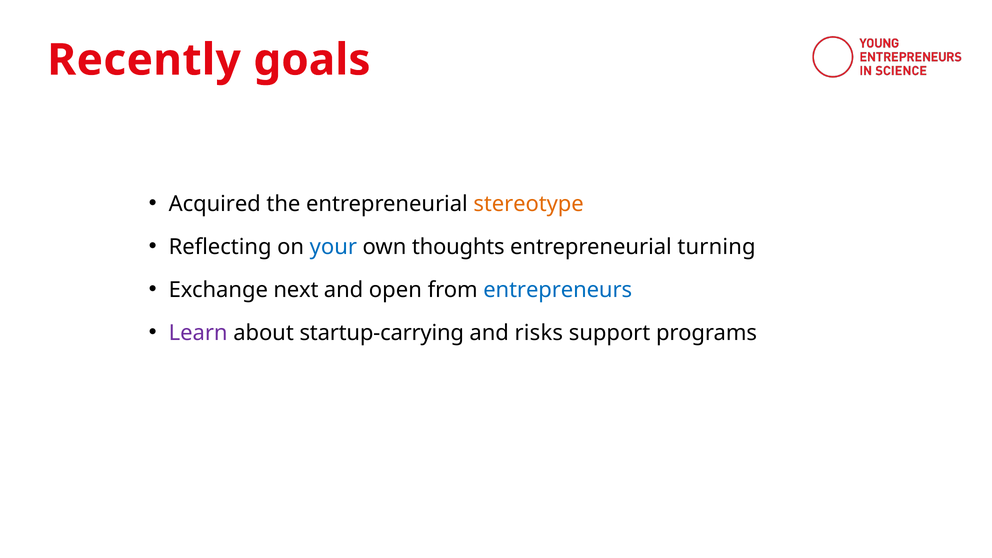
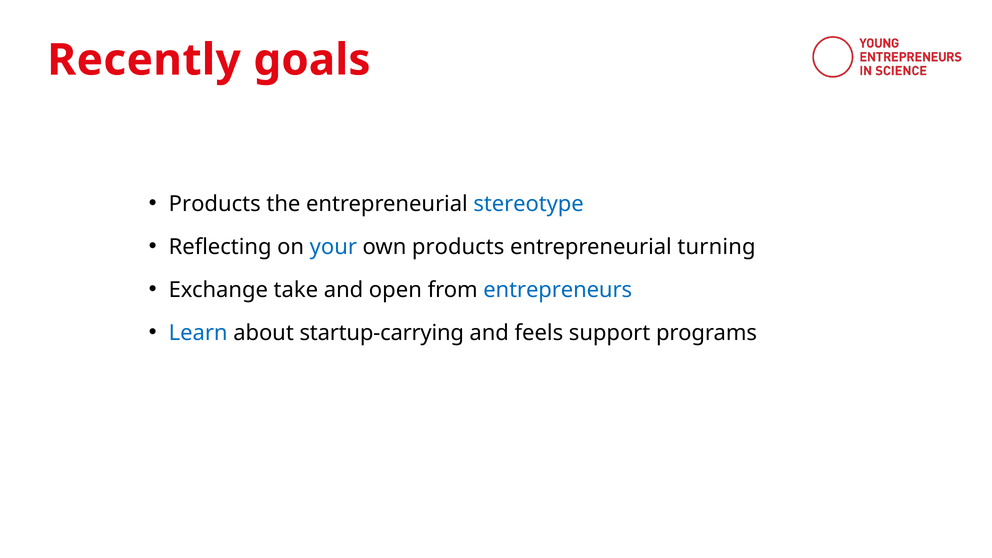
Acquired: Acquired -> Products (215, 204)
stereotype colour: orange -> blue (529, 204)
own thoughts: thoughts -> products (458, 247)
next: next -> take (296, 290)
Learn colour: purple -> blue (198, 333)
risks: risks -> feels (539, 333)
